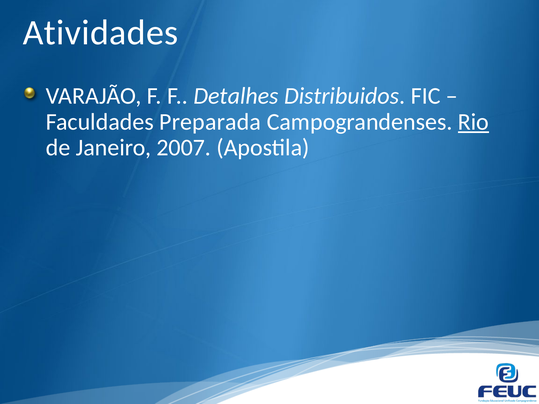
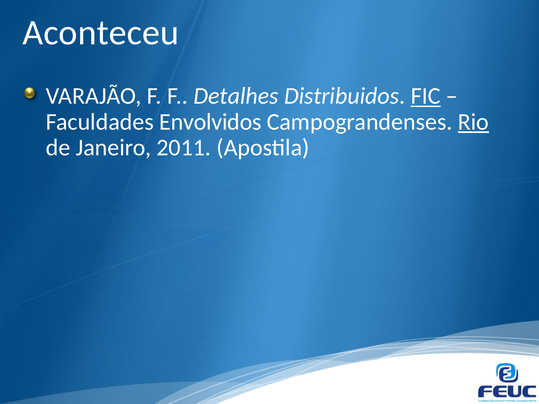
Atividades: Atividades -> Aconteceu (101, 33)
FIC underline: none -> present (426, 96)
Preparada: Preparada -> Envolvidos (210, 122)
2007: 2007 -> 2011 (184, 148)
